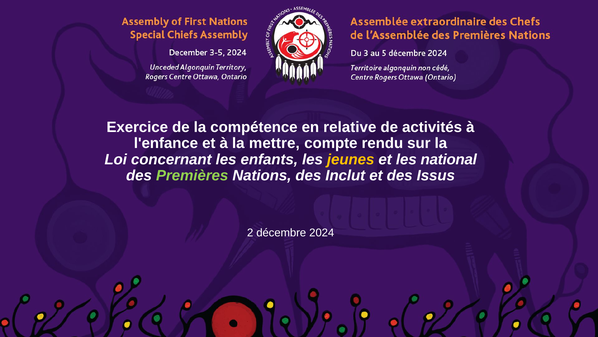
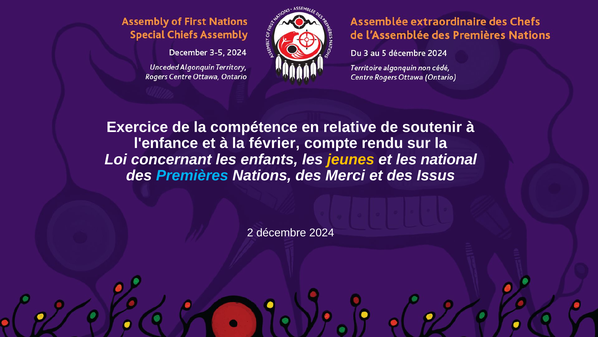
activités: activités -> soutenir (432, 127)
mettre: mettre -> février (274, 143)
Premières colour: light green -> light blue (192, 175)
Inclut: Inclut -> Merci (345, 175)
